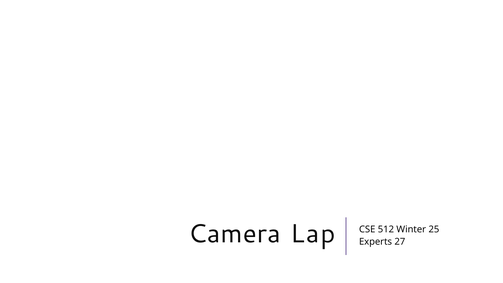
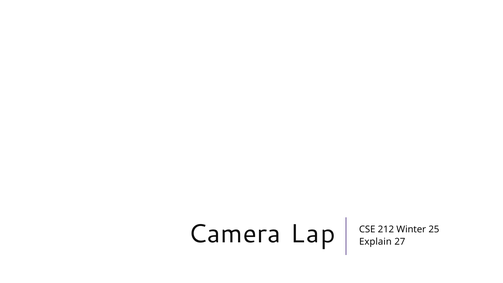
512: 512 -> 212 (386, 229)
Experts: Experts -> Explain (375, 242)
